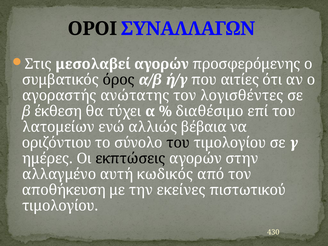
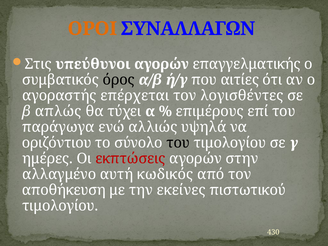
ΟΡΟΙ colour: black -> orange (92, 29)
μεσολαβεί: μεσολαβεί -> υπεύθυνοι (93, 64)
προσφερόμενης: προσφερόμενης -> επαγγελματικής (247, 64)
ανώτατης: ανώτατης -> επέρχεται (135, 96)
έκθεση: έκθεση -> απλώς (58, 111)
διαθέσιμο: διαθέσιμο -> επιμέρους (210, 111)
λατομείων: λατομείων -> παράγωγα (58, 127)
βέβαια: βέβαια -> υψηλά (204, 127)
εκπτώσεις colour: black -> red (130, 159)
